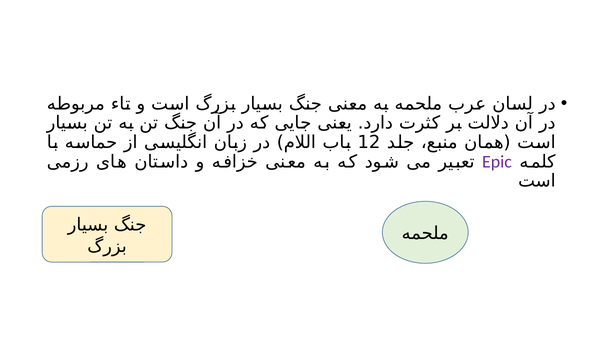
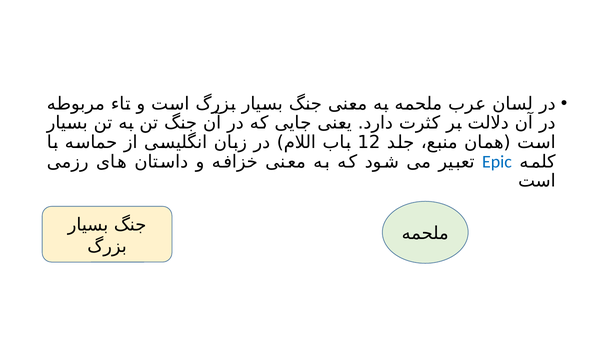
Epic colour: purple -> blue (497, 162)
